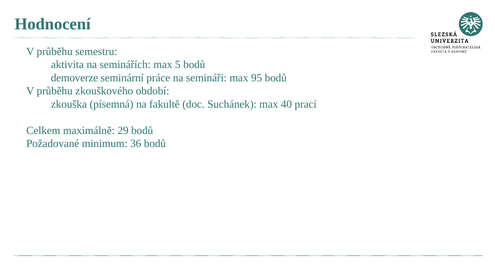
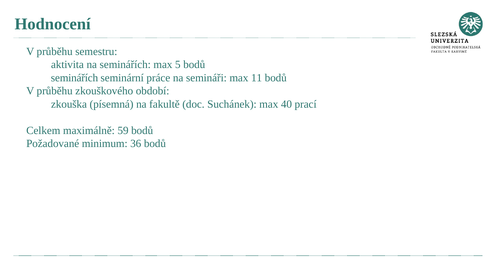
demoverze: demoverze -> seminářích (74, 78)
95: 95 -> 11 (257, 78)
29: 29 -> 59 (123, 131)
